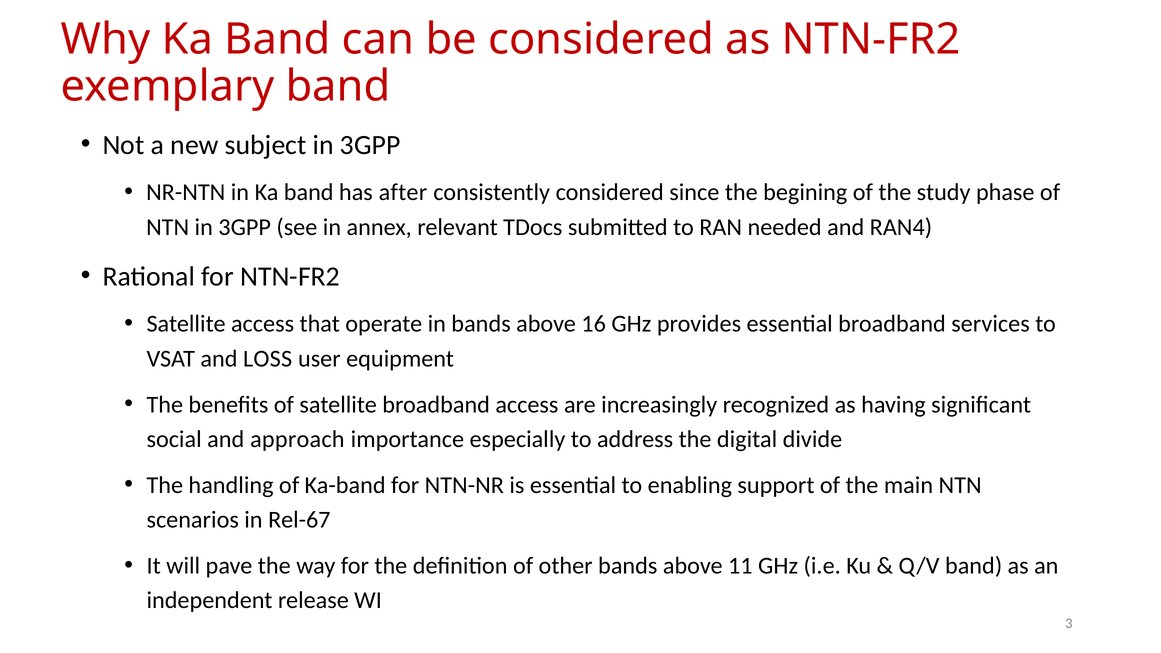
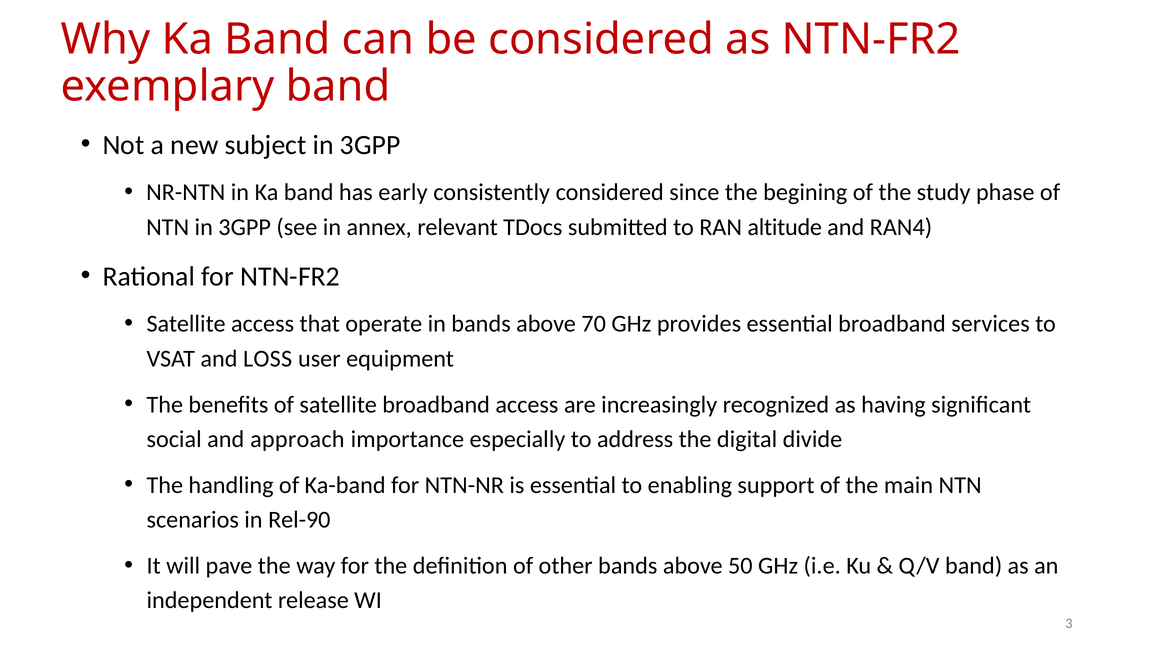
after: after -> early (403, 193)
needed: needed -> altitude (785, 227)
16: 16 -> 70 (594, 324)
Rel-67: Rel-67 -> Rel-90 (299, 520)
11: 11 -> 50 (740, 566)
